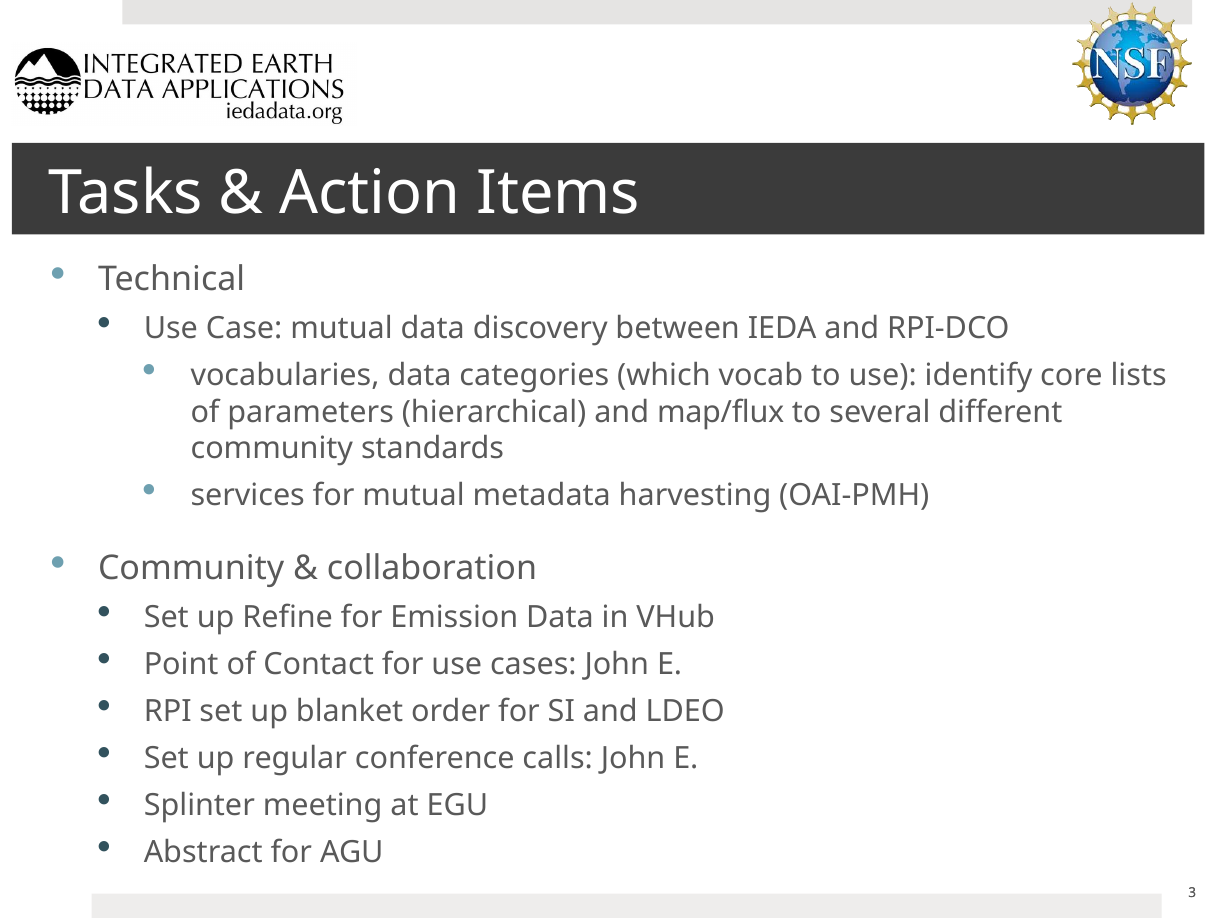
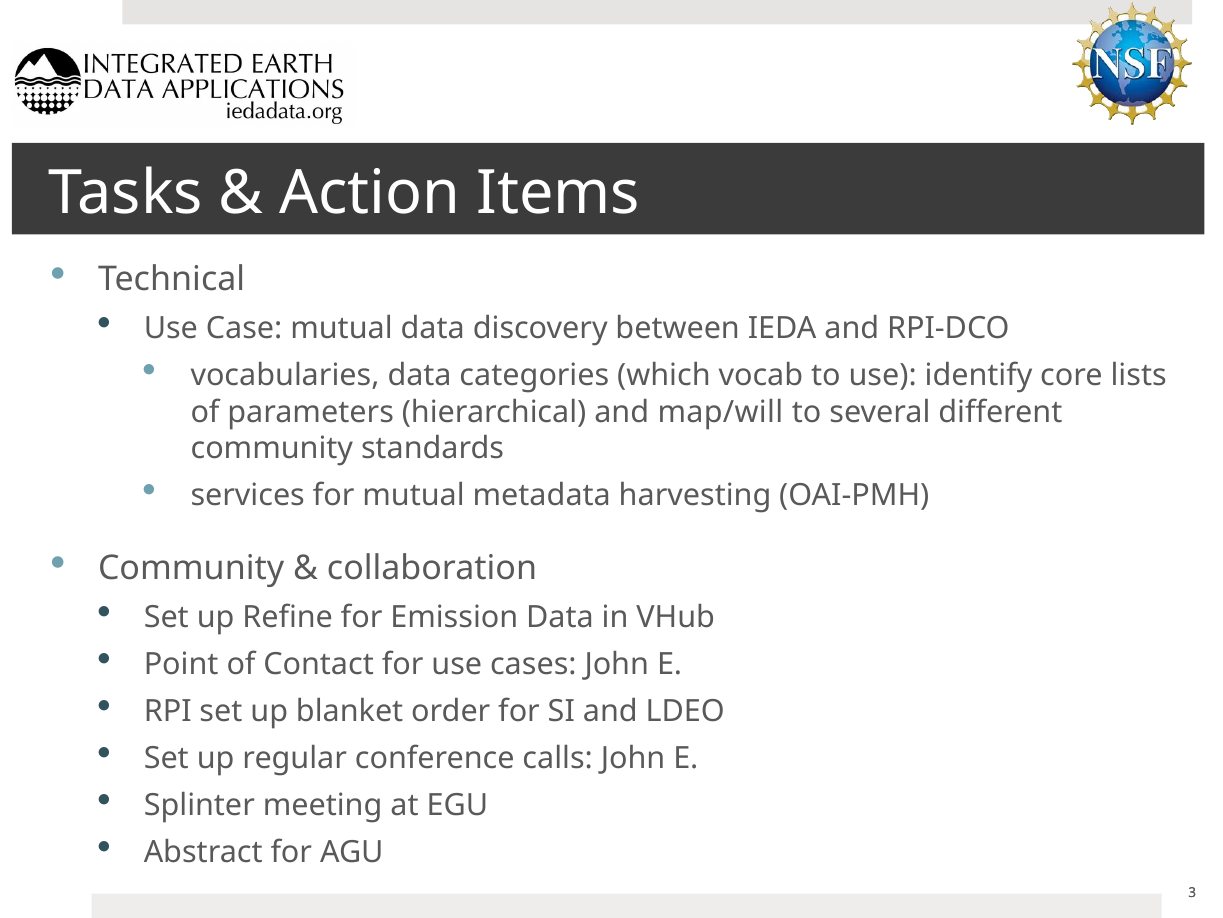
map/flux: map/flux -> map/will (720, 412)
